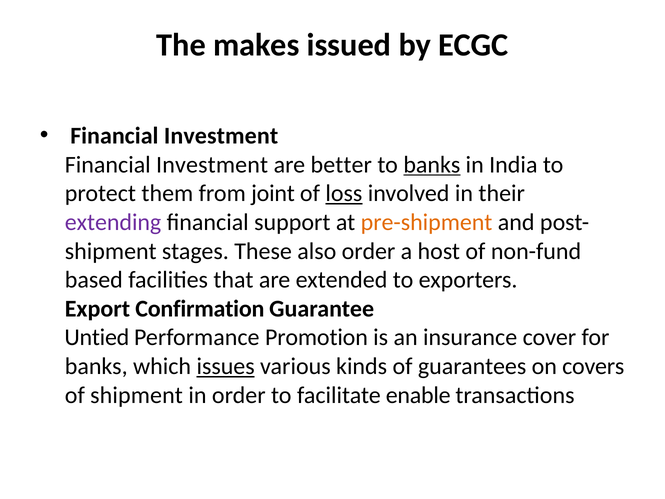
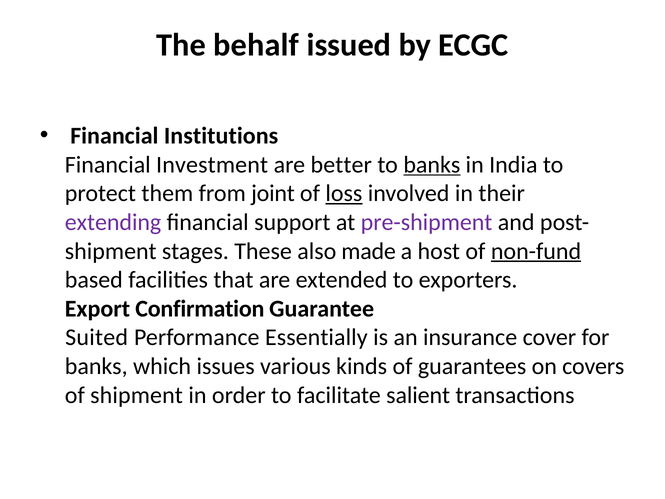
makes: makes -> behalf (256, 45)
Investment: Investment -> Institutions (221, 136)
pre-shipment colour: orange -> purple (427, 222)
also order: order -> made (369, 251)
non-fund underline: none -> present (536, 251)
Untied: Untied -> Suited (97, 337)
Promotion: Promotion -> Essentially (316, 337)
issues underline: present -> none (226, 366)
enable: enable -> salient (418, 395)
